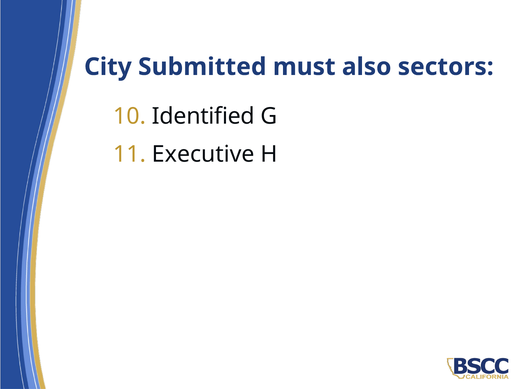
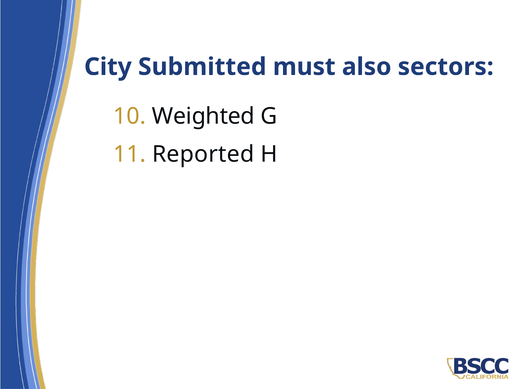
Identified: Identified -> Weighted (203, 116)
Executive: Executive -> Reported (203, 154)
